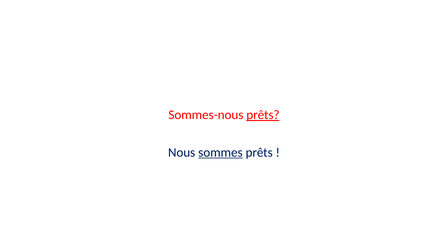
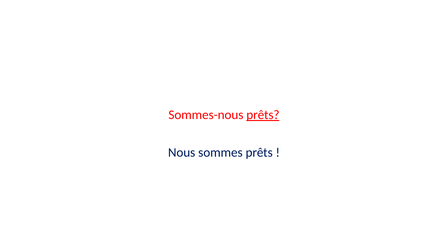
sommes underline: present -> none (220, 152)
